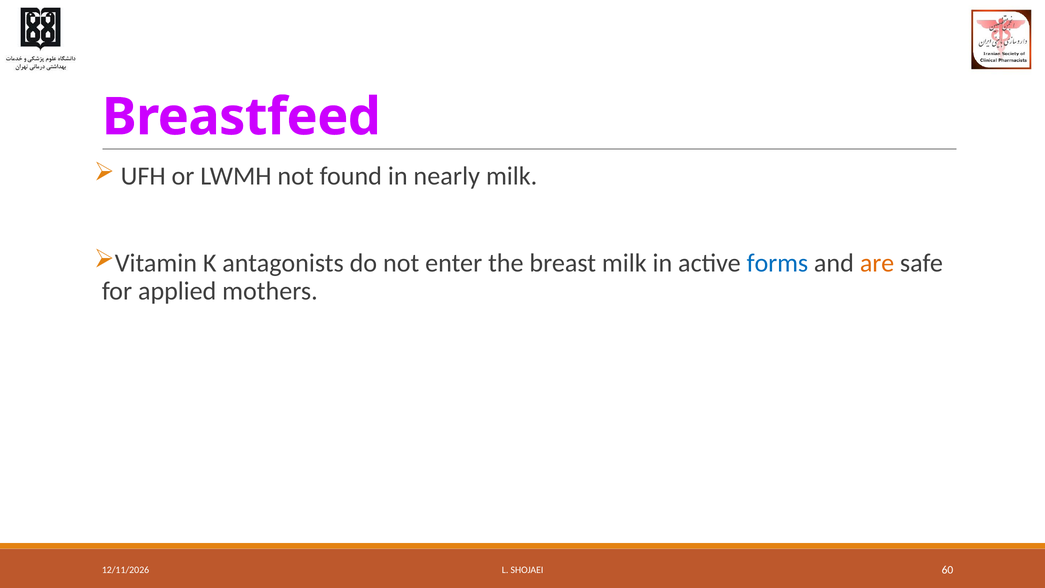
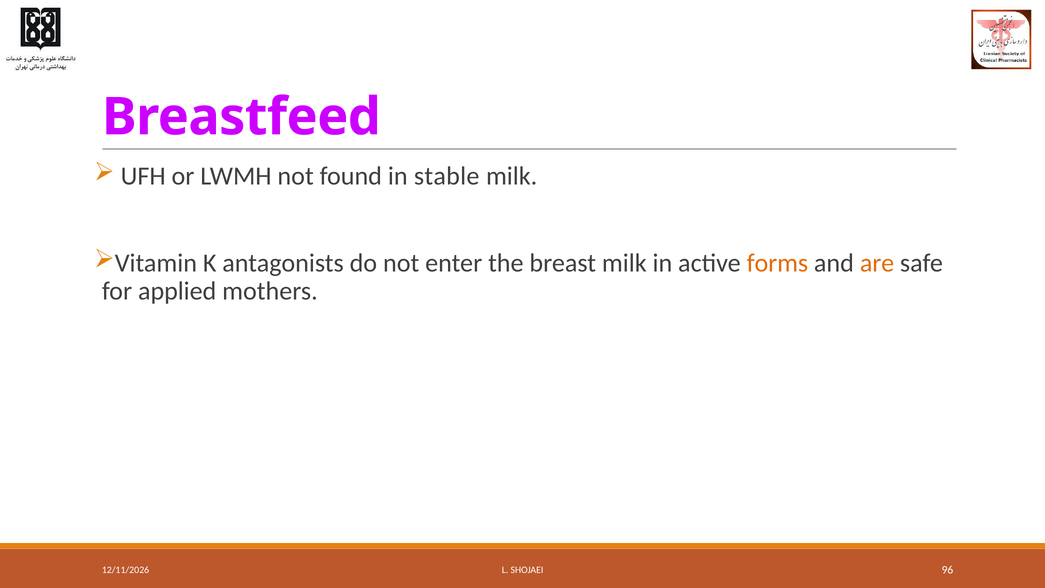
nearly: nearly -> stable (447, 176)
forms colour: blue -> orange (777, 263)
60: 60 -> 96 (947, 570)
